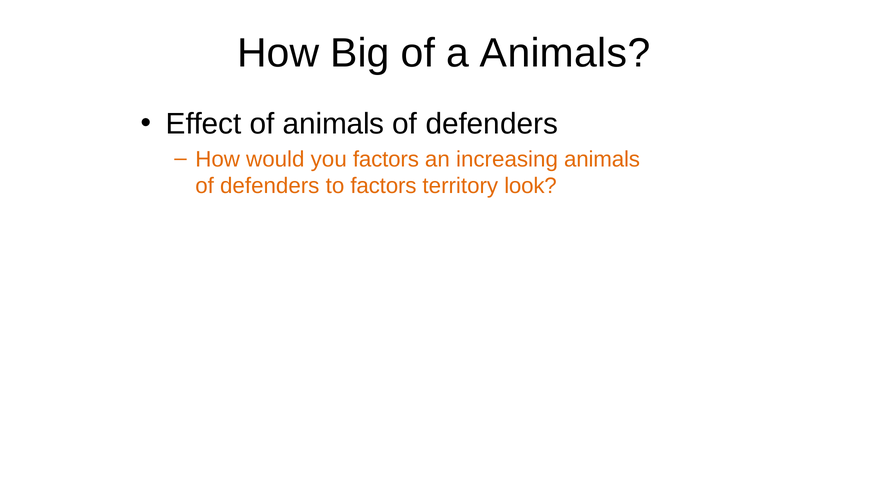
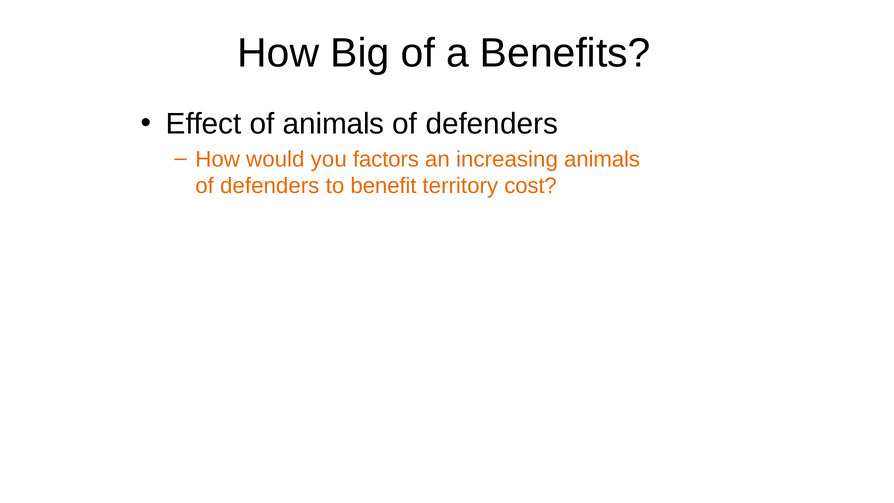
a Animals: Animals -> Benefits (565, 53)
to factors: factors -> benefit (383, 186)
look: look -> cost (531, 186)
